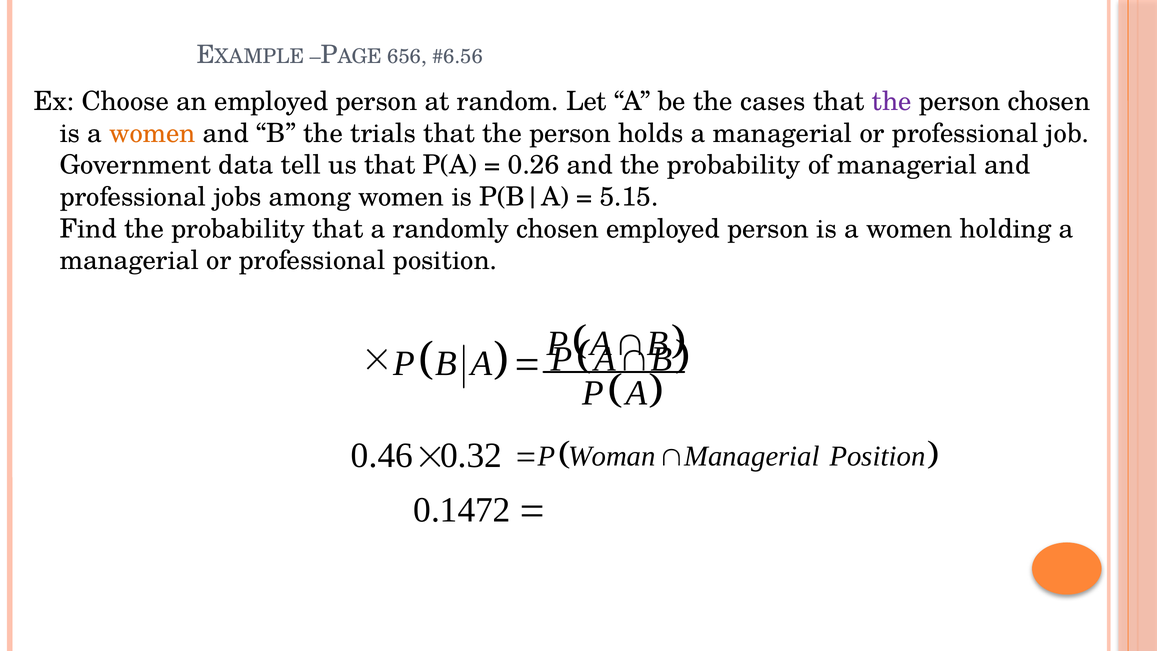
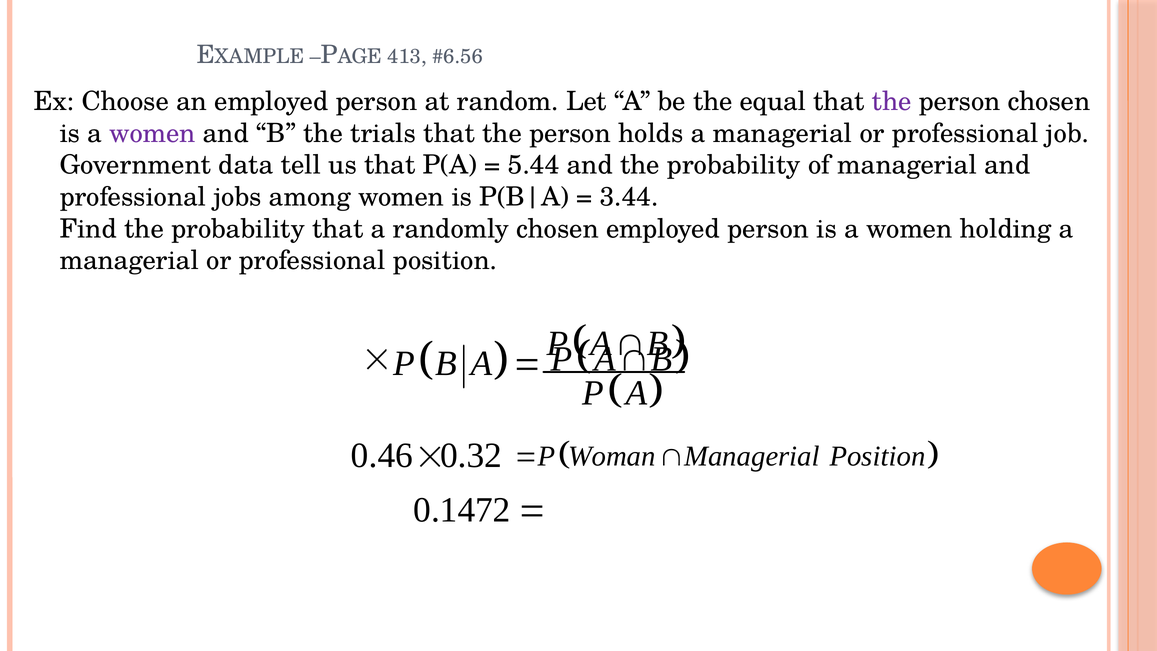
656: 656 -> 413 (407, 57)
cases: cases -> equal (773, 101)
women colour: orange -> purple (153, 133)
0.26: 0.26 -> 5.44 (534, 165)
5.15: 5.15 -> 3.44 (629, 197)
